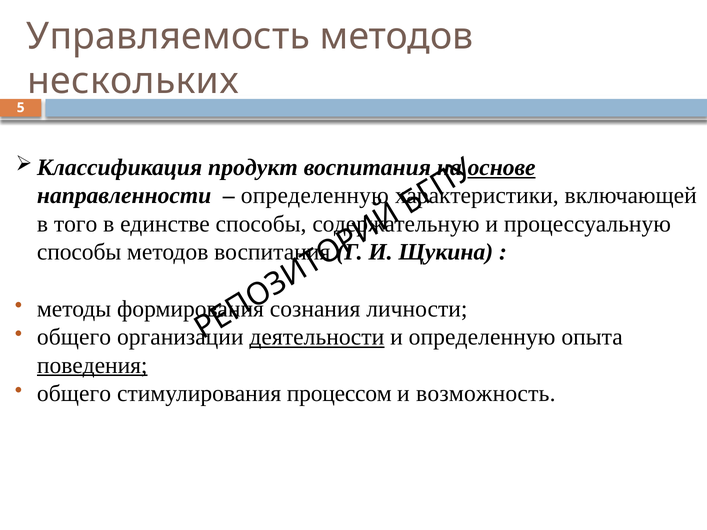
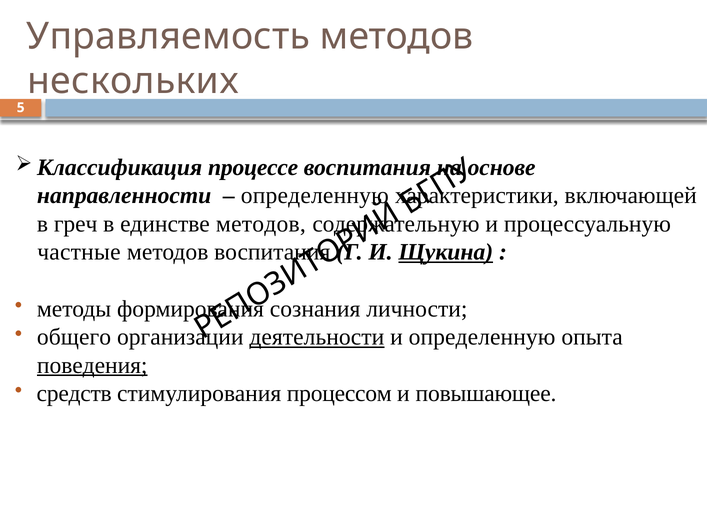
продукт: продукт -> процессе (253, 167)
основе underline: present -> none (502, 167)
того: того -> греч (76, 224)
единстве способы: способы -> методов (261, 224)
способы: способы -> частные (79, 252)
Щукина underline: none -> present (446, 252)
общего: общего -> средств (74, 394)
возможность: возможность -> повышающее (486, 394)
